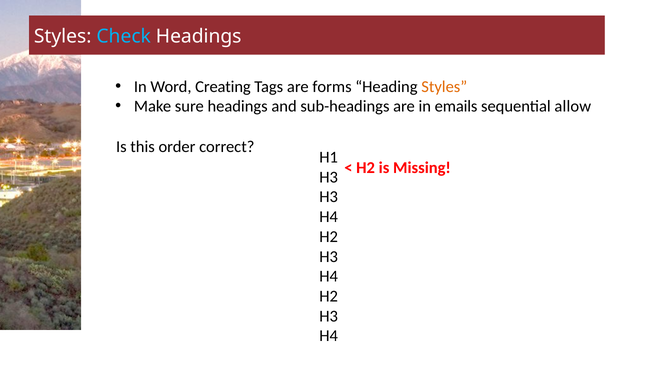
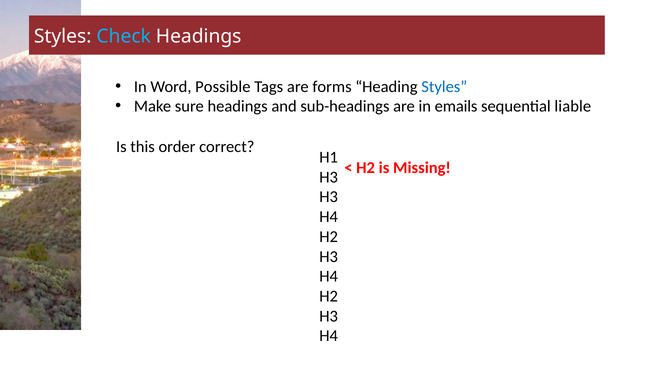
Creating: Creating -> Possible (223, 87)
Styles colour: orange -> blue (444, 87)
allow: allow -> liable (573, 106)
